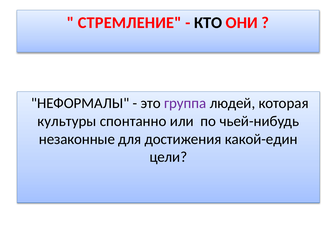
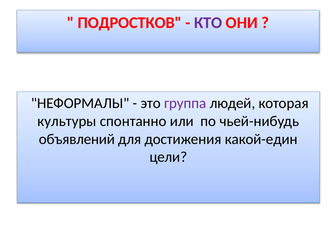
СТРЕМЛЕНИЕ: СТРЕМЛЕНИЕ -> ПОДРОСТКОВ (130, 23)
КТО colour: black -> purple (208, 23)
незаконные: незаконные -> объявлений (77, 139)
